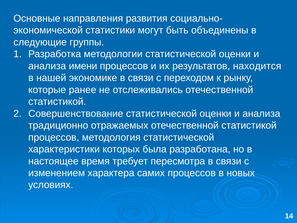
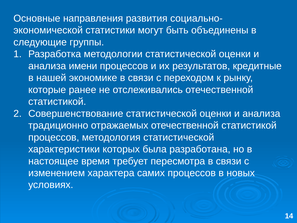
находится: находится -> кредитные (257, 66)
